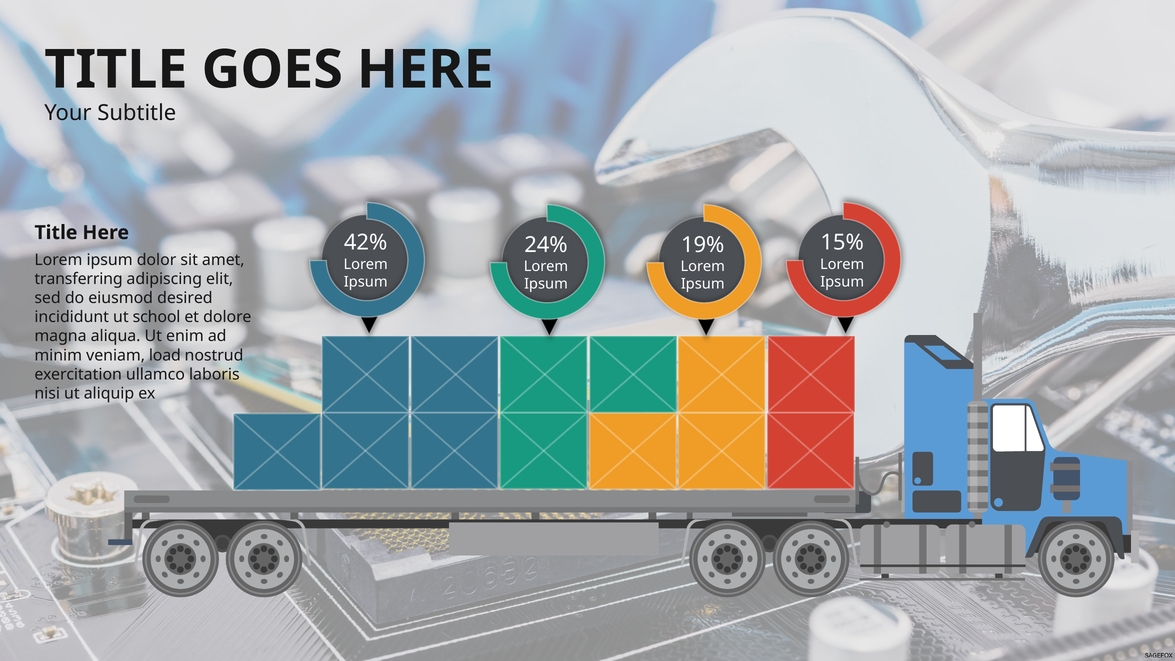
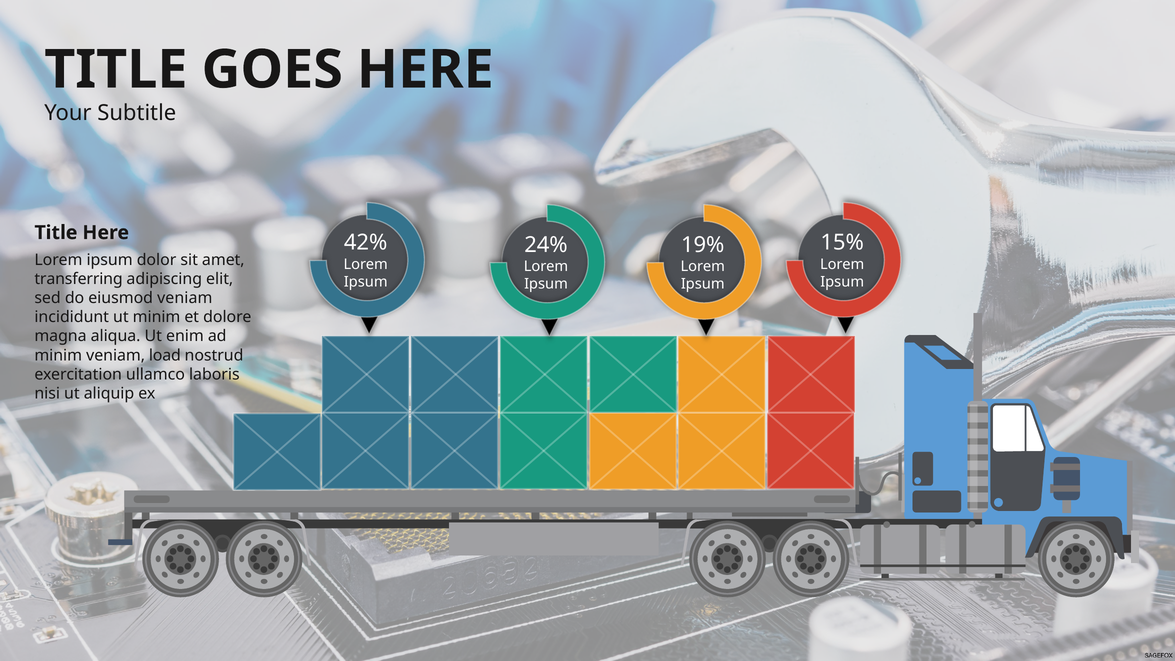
eiusmod desired: desired -> veniam (185, 298)
ut school: school -> minim (157, 317)
